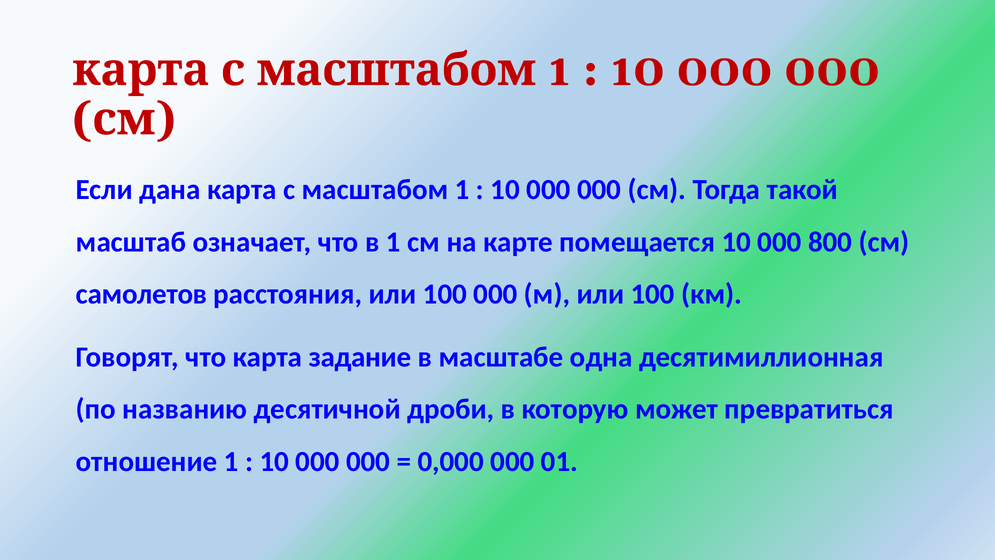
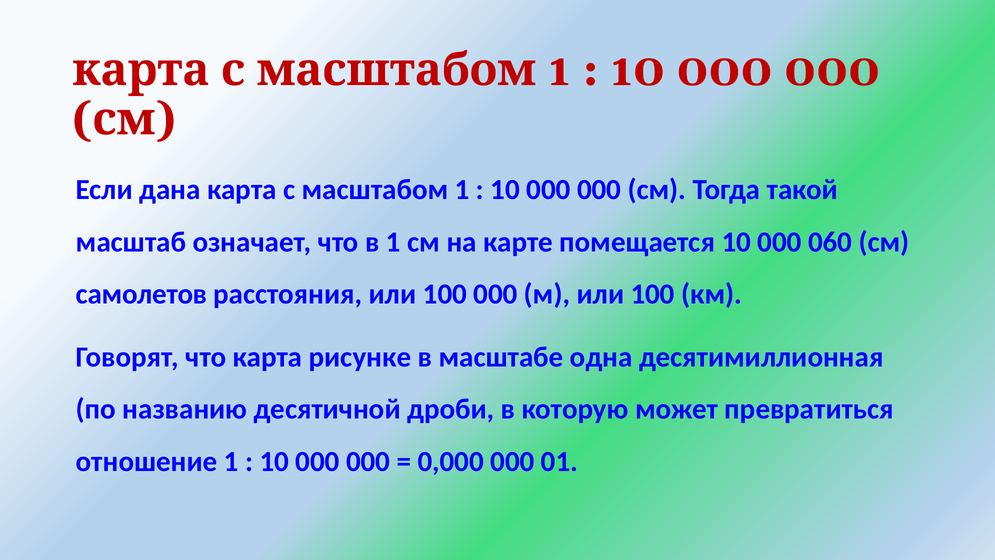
800: 800 -> 060 (830, 242)
задание: задание -> рисунке (360, 357)
